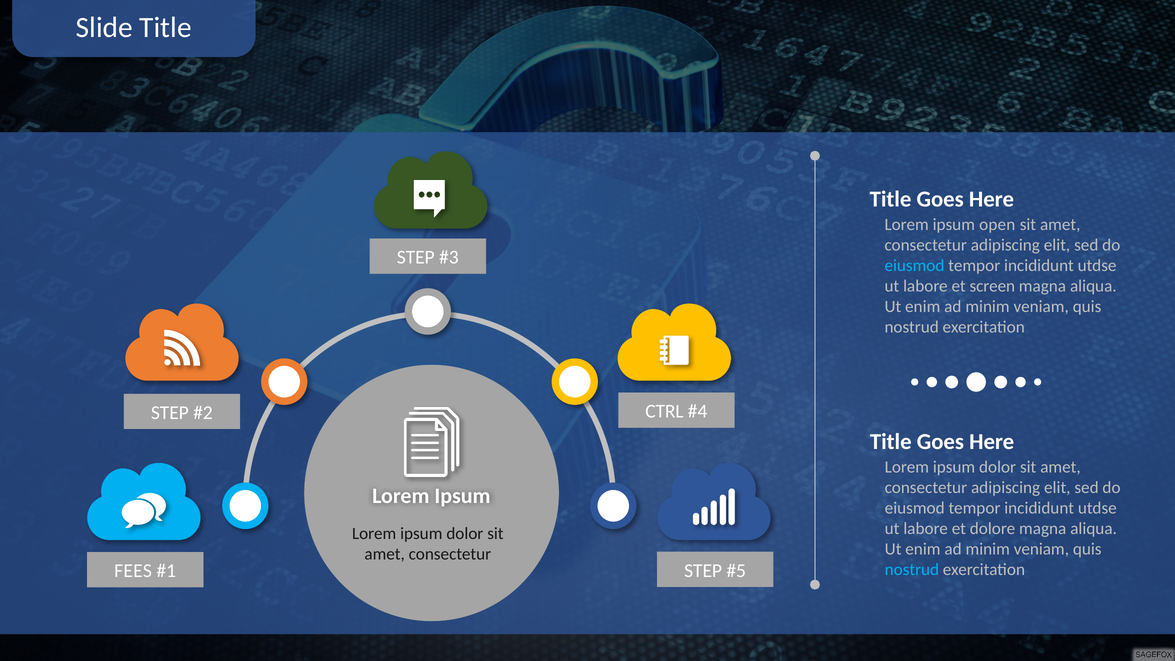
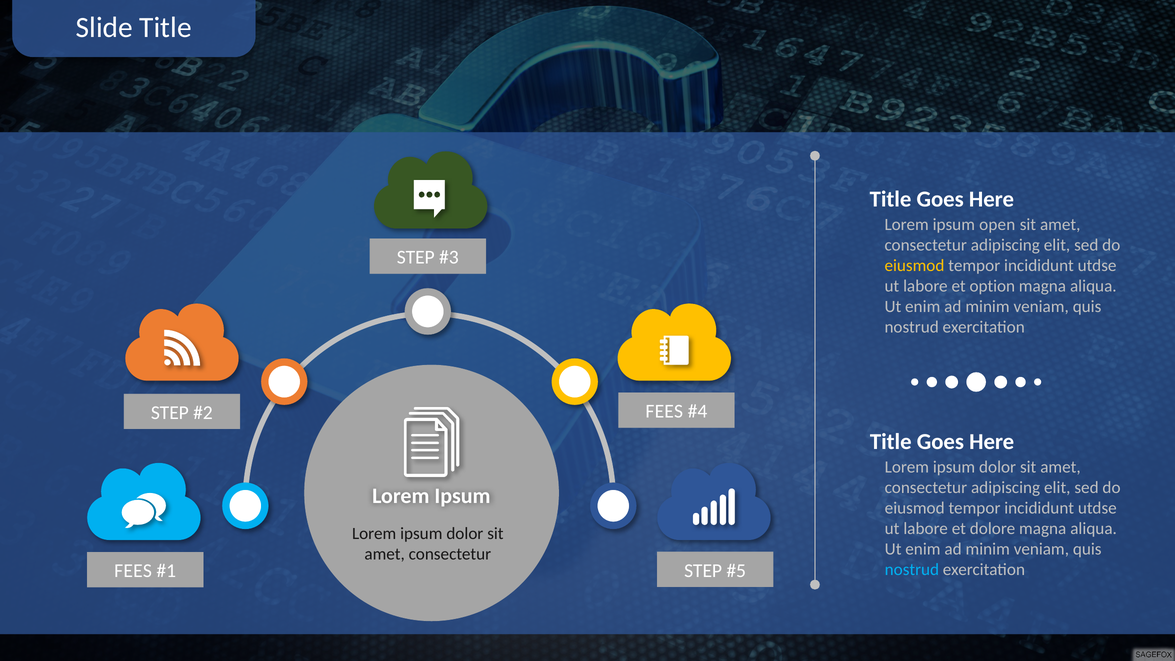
eiusmod colour: light blue -> yellow (914, 266)
screen: screen -> option (992, 286)
CTRL: CTRL -> FEES (664, 411)
